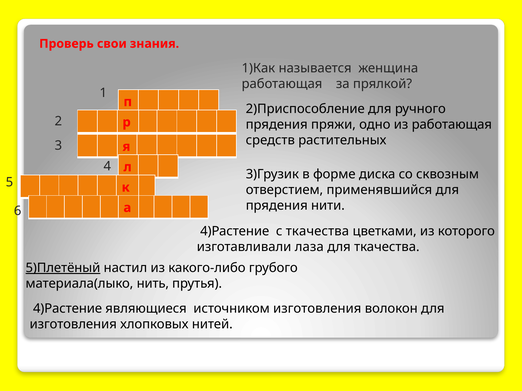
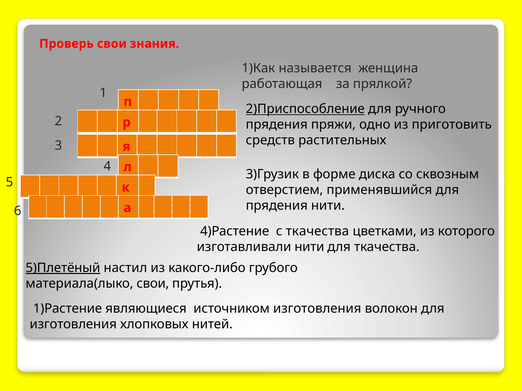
2)Приспособление underline: none -> present (305, 109)
из работающая: работающая -> приготовить (452, 125)
изготавливали лаза: лаза -> нити (309, 247)
материала(лыко нить: нить -> свои (153, 284)
4)Растение: 4)Растение -> 1)Растение (68, 309)
